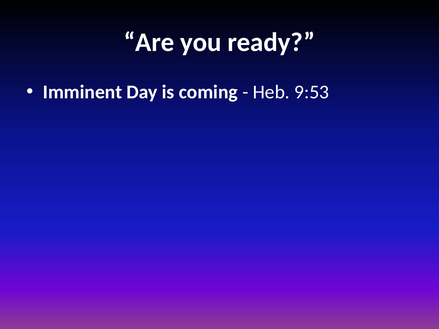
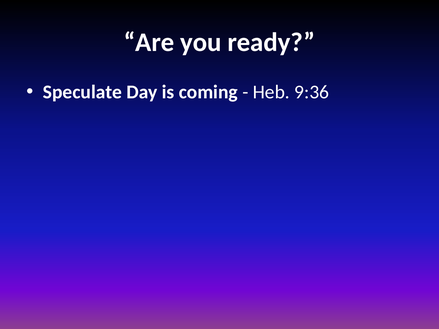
Imminent: Imminent -> Speculate (82, 92)
9:53: 9:53 -> 9:36 (312, 92)
